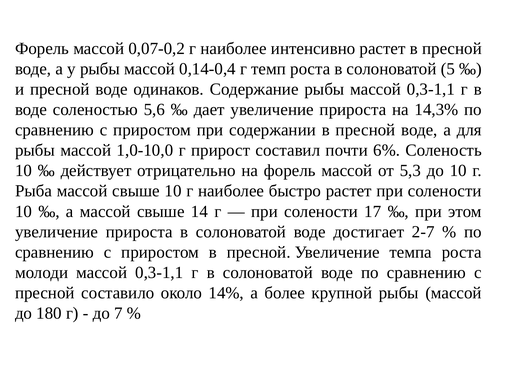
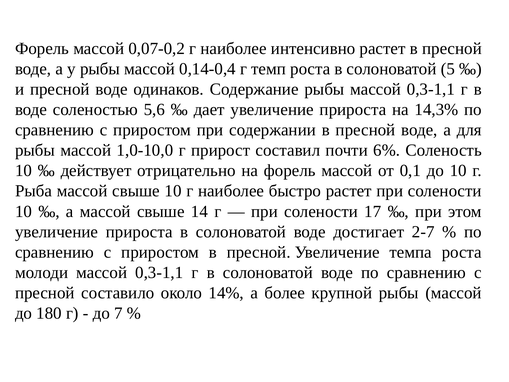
5,3: 5,3 -> 0,1 (410, 171)
